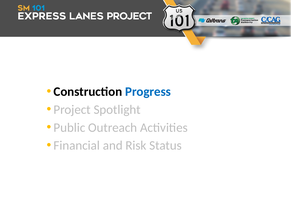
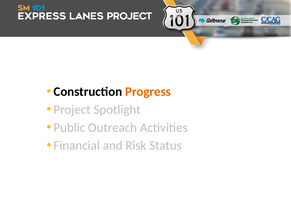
Progress colour: blue -> orange (148, 92)
